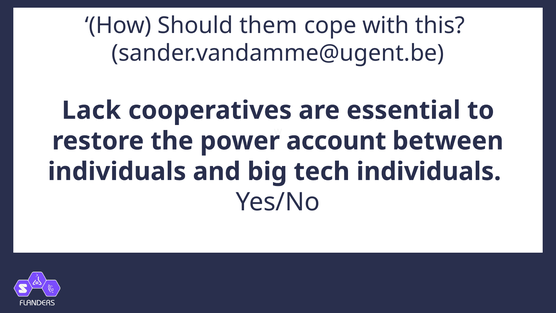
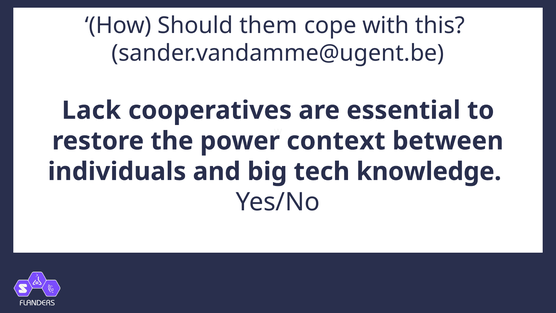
account: account -> context (336, 141)
tech individuals: individuals -> knowledge (429, 171)
